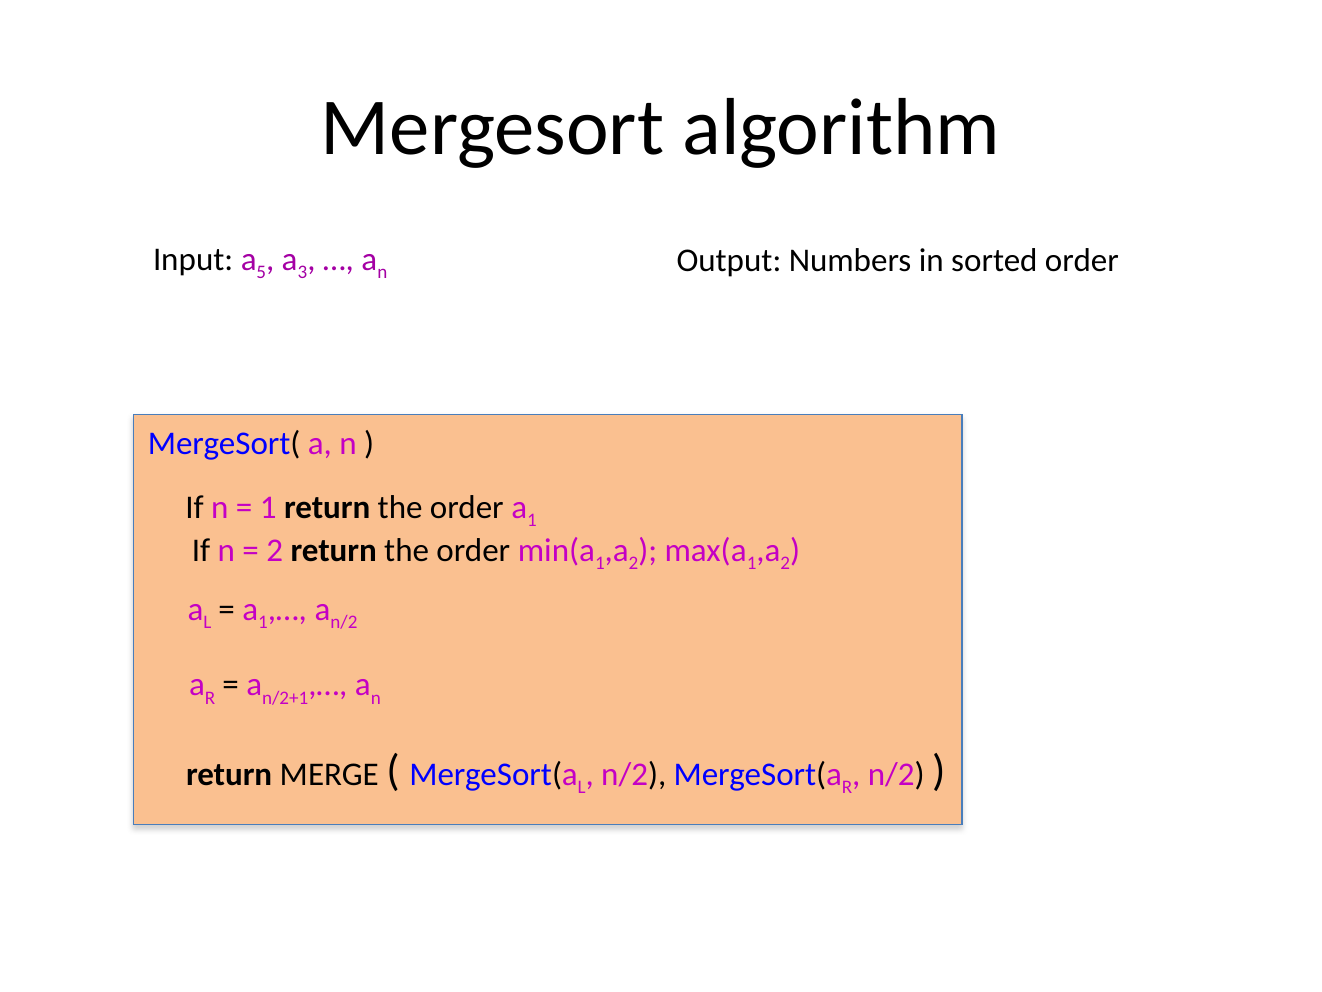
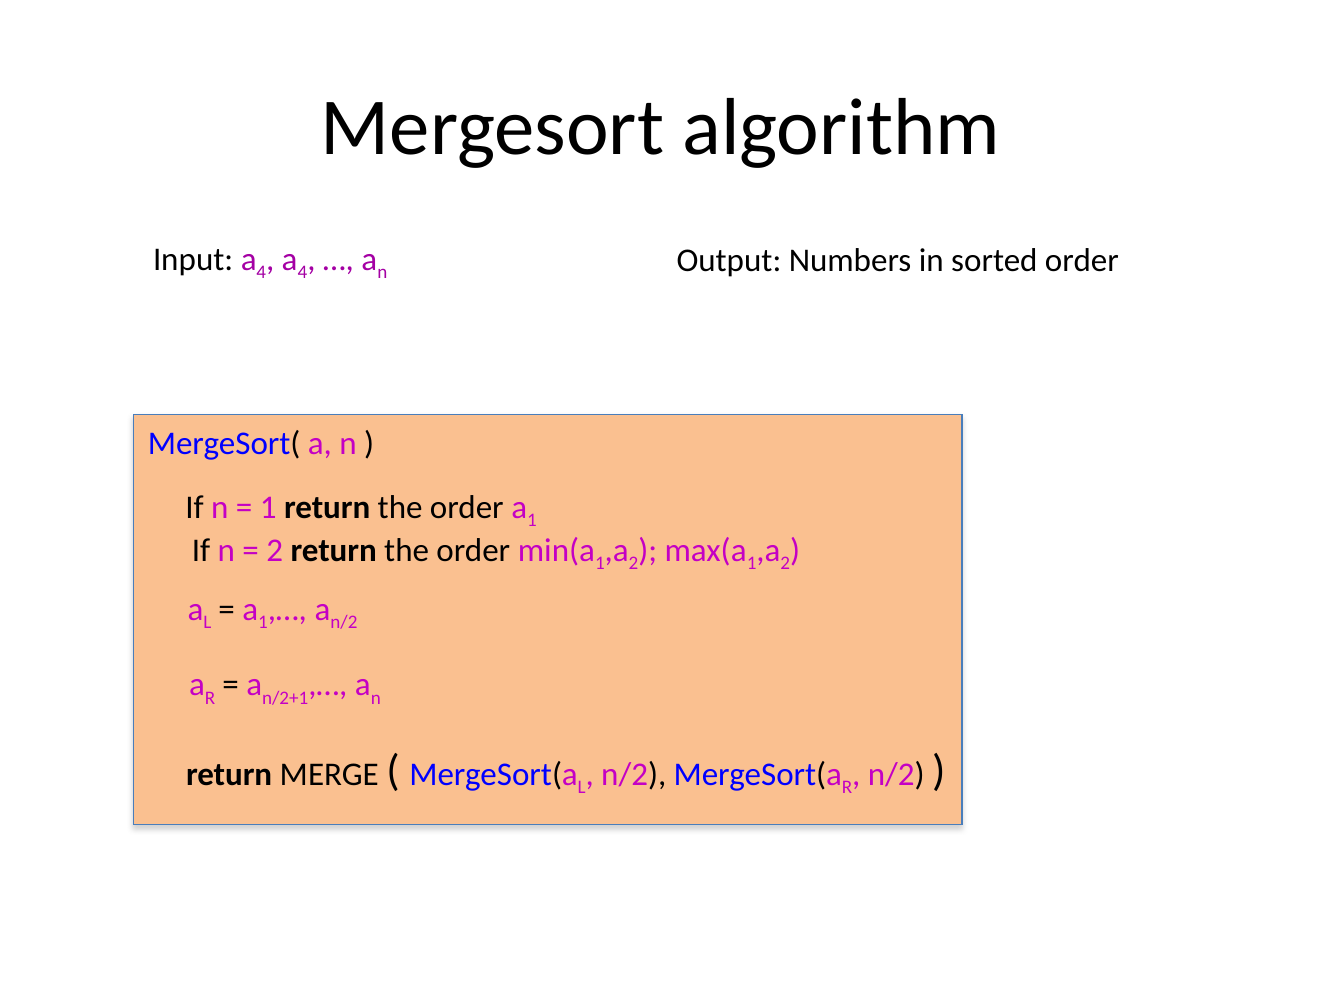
Input a 5: 5 -> 4 (261, 272)
3: 3 -> 4 (302, 272)
